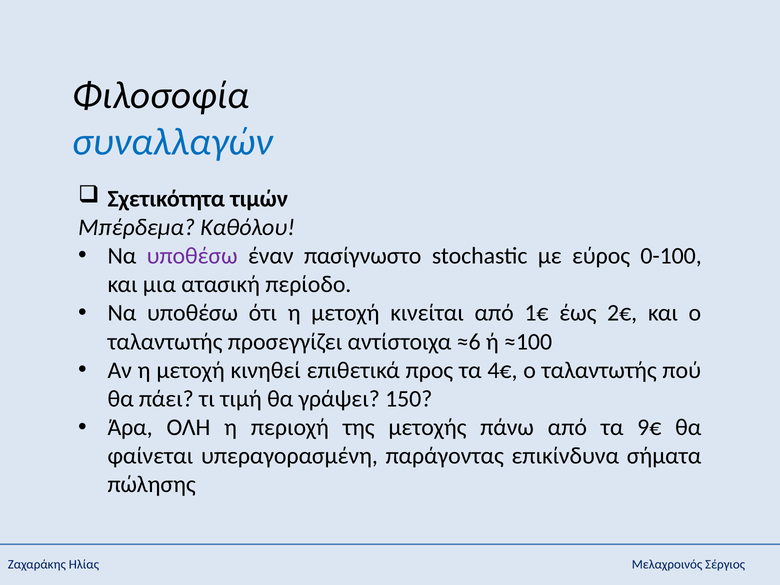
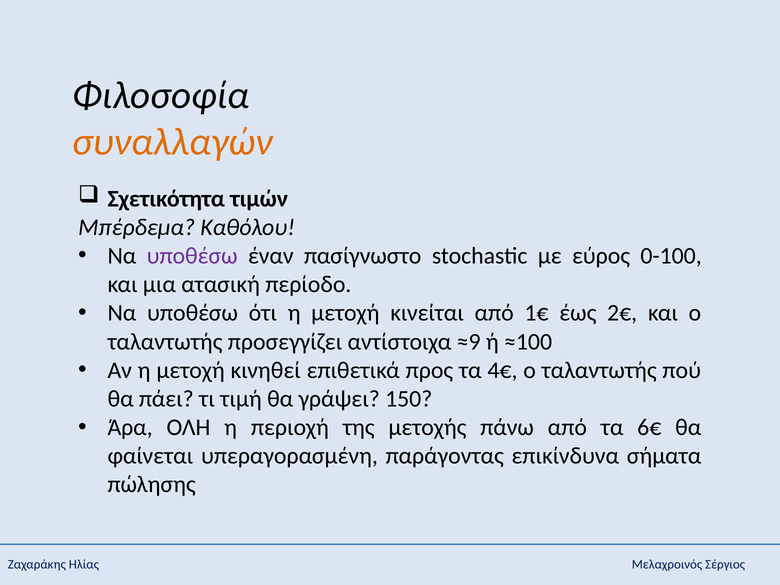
συναλλαγών colour: blue -> orange (173, 142)
≈6: ≈6 -> ≈9 (469, 342)
9€: 9€ -> 6€ (649, 427)
